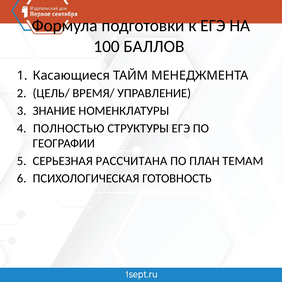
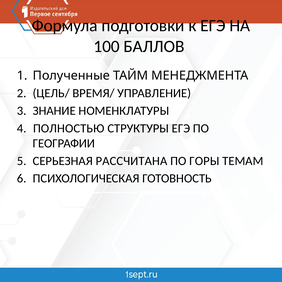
Касающиеся: Касающиеся -> Полученные (71, 76)
ПЛАН: ПЛАН -> ГОРЫ (204, 161)
